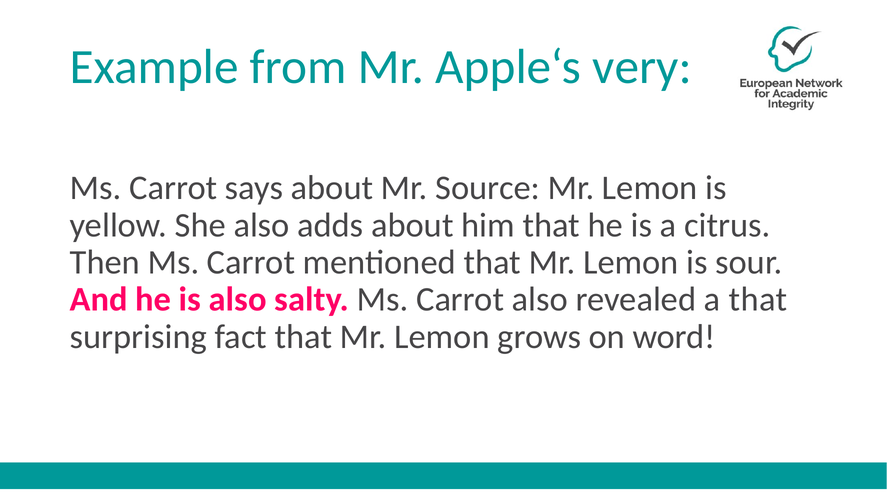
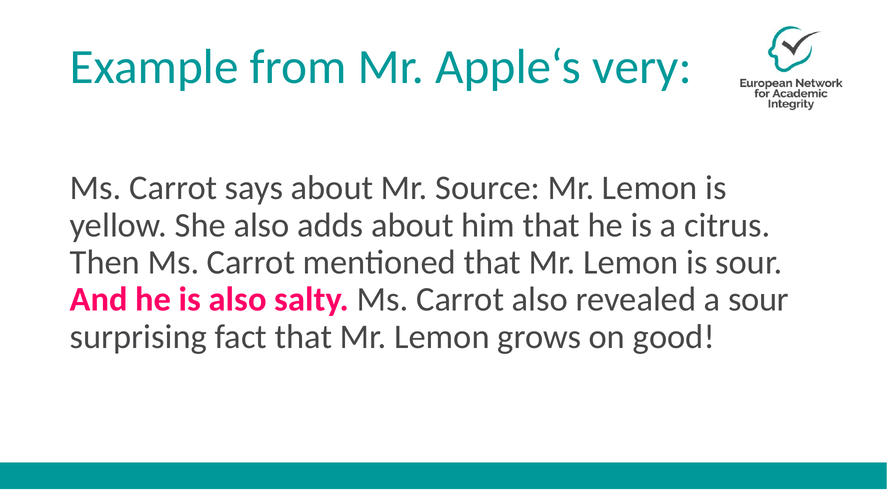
a that: that -> sour (758, 300)
word: word -> good (674, 337)
